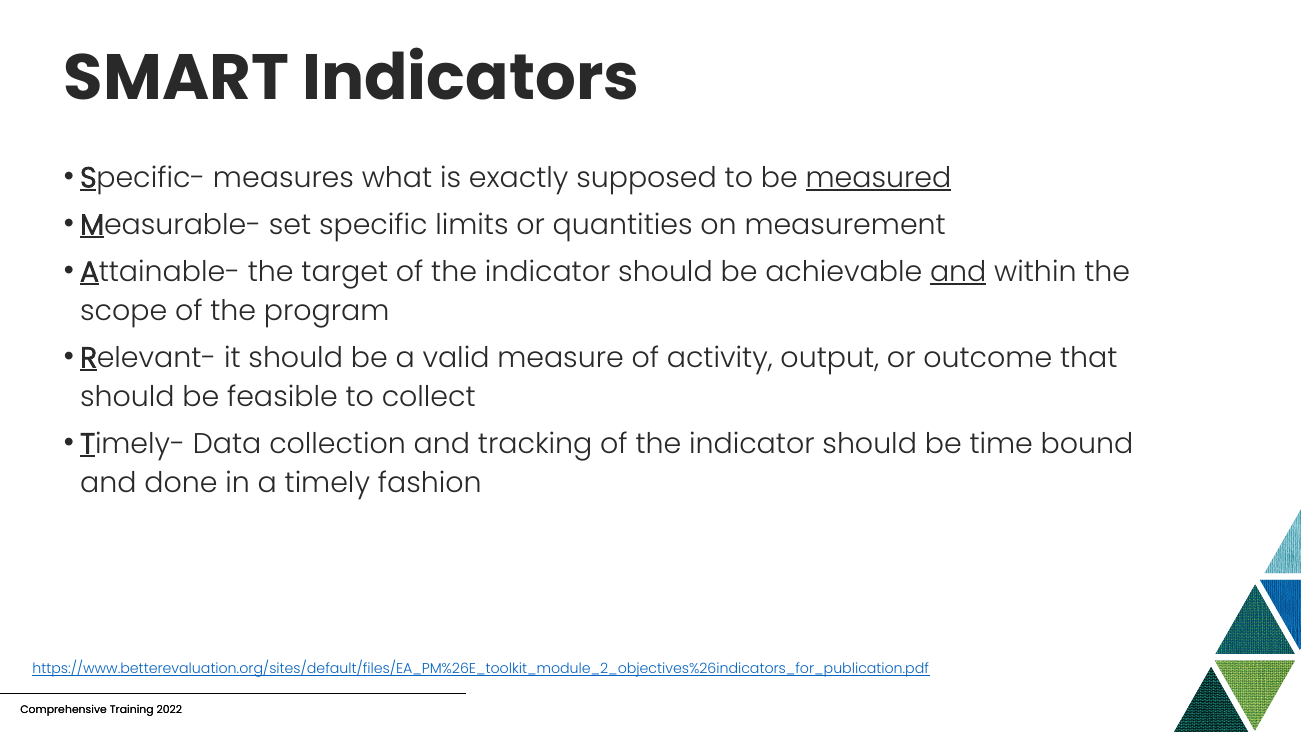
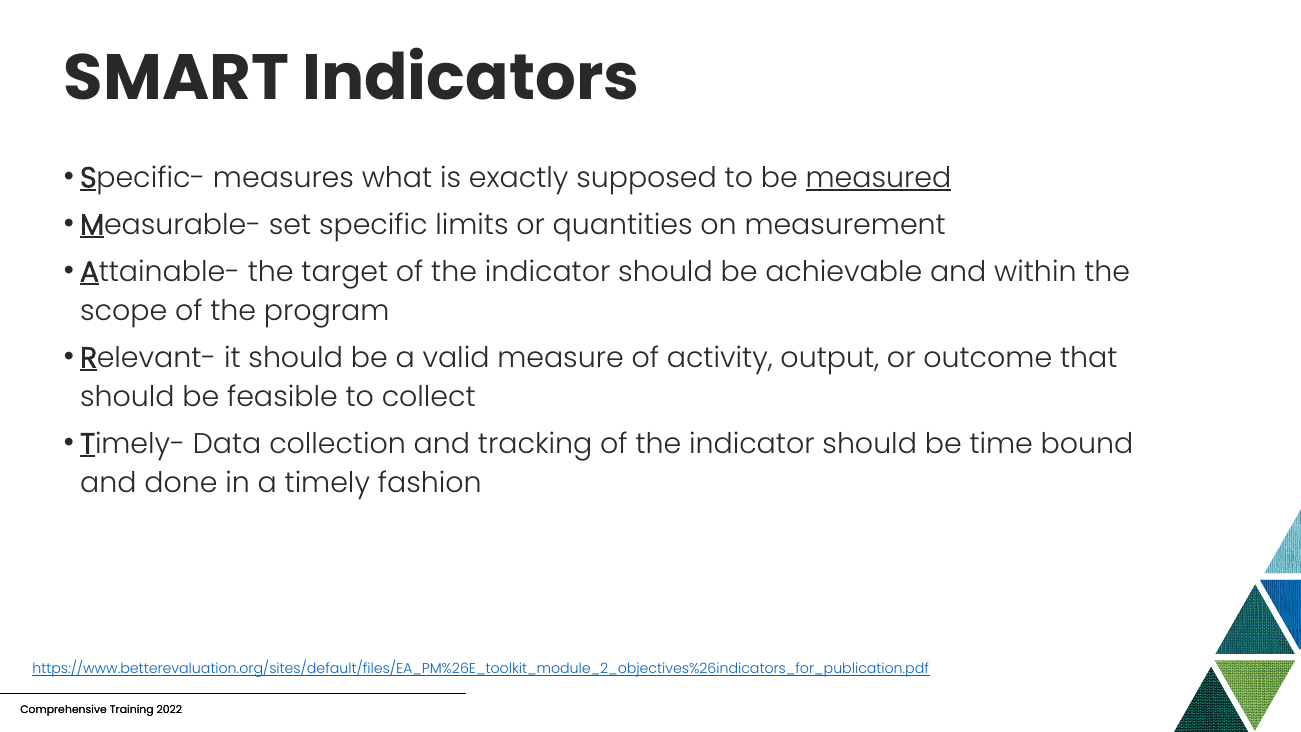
and underline: present -> none (958, 272)
